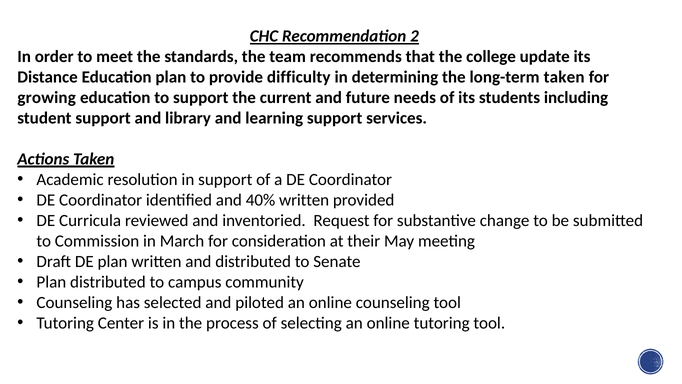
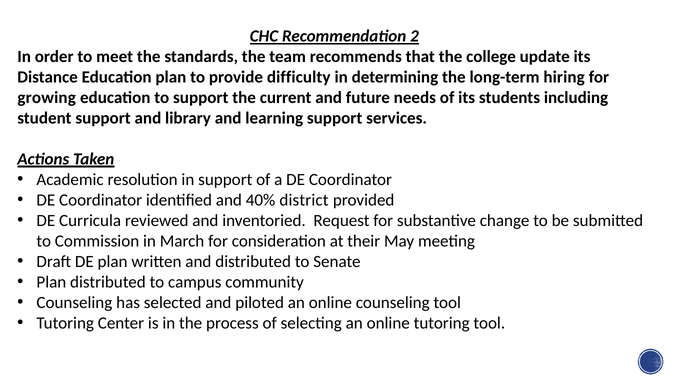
long-term taken: taken -> hiring (564, 77)
40% written: written -> district (304, 200)
